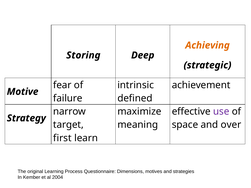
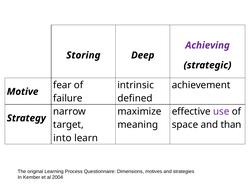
Achieving colour: orange -> purple (208, 45)
over: over -> than (231, 125)
first: first -> into (62, 138)
